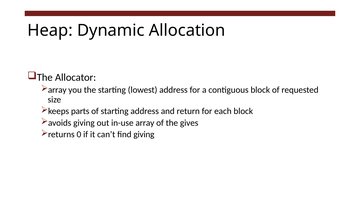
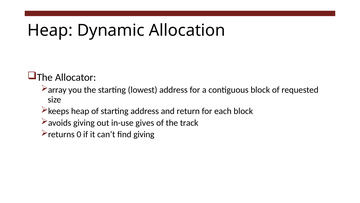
keeps parts: parts -> heap (80, 111)
in-use array: array -> gives (145, 122)
gives: gives -> track (189, 122)
